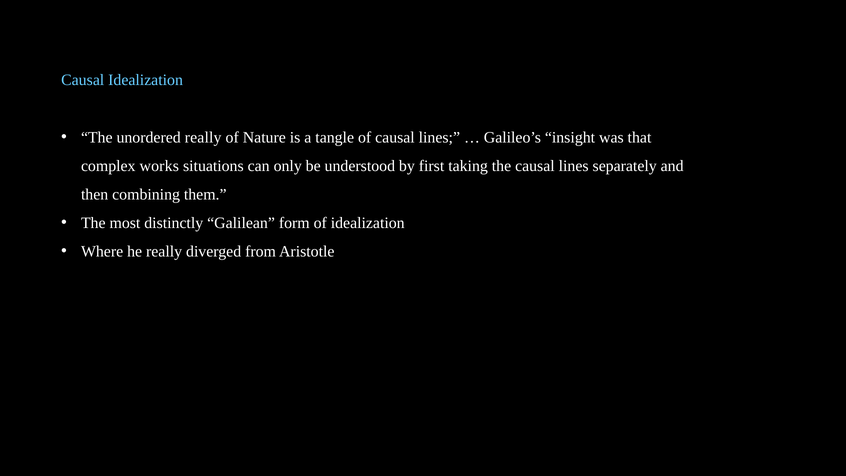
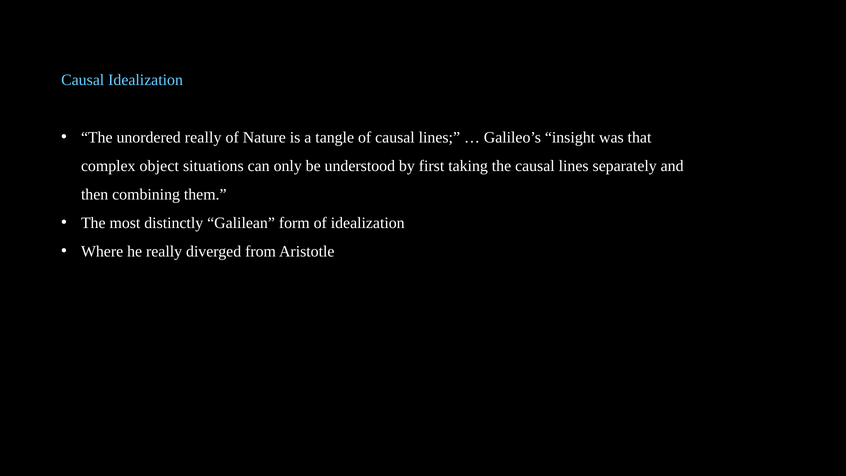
works: works -> object (159, 166)
